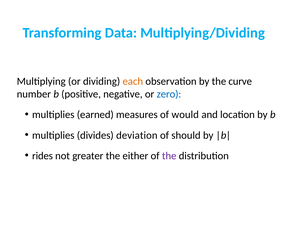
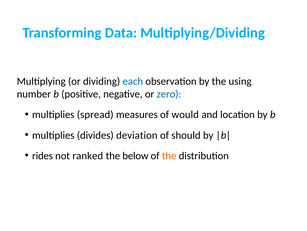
each colour: orange -> blue (133, 81)
curve: curve -> using (240, 81)
earned: earned -> spread (95, 114)
greater: greater -> ranked (88, 155)
either: either -> below (135, 155)
the colour: purple -> orange (169, 155)
